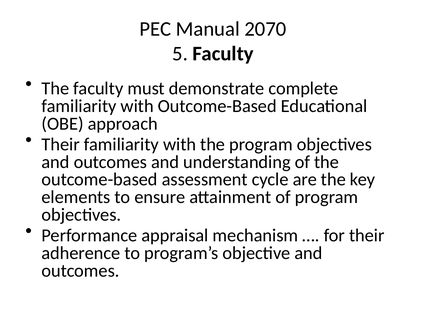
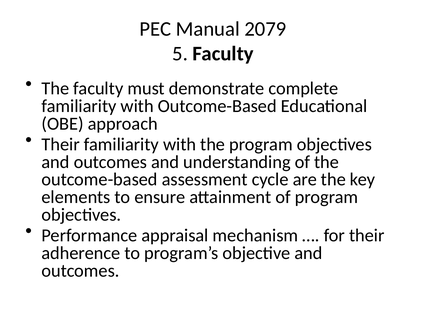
2070: 2070 -> 2079 (265, 29)
